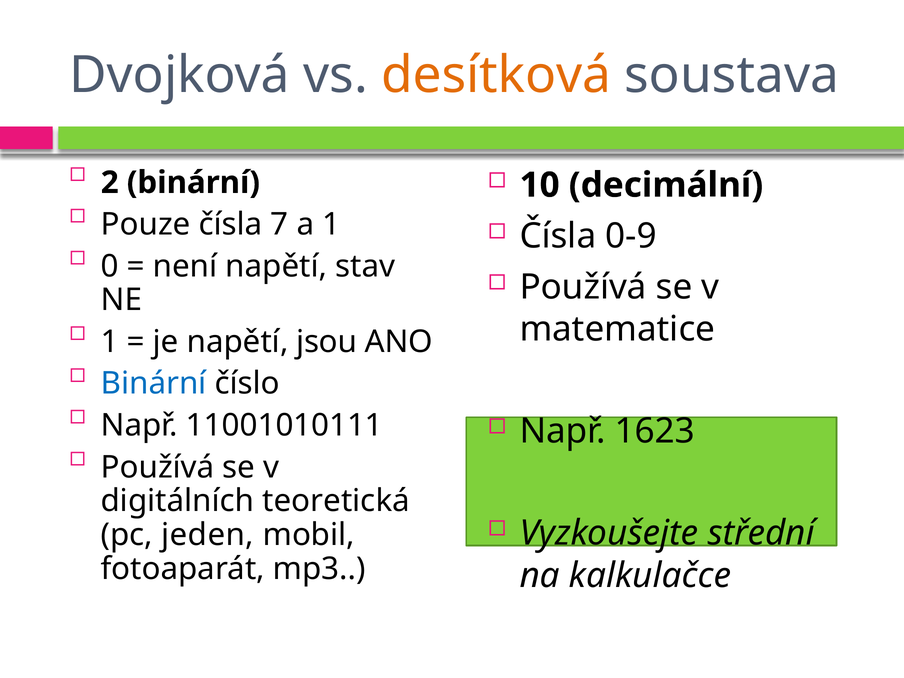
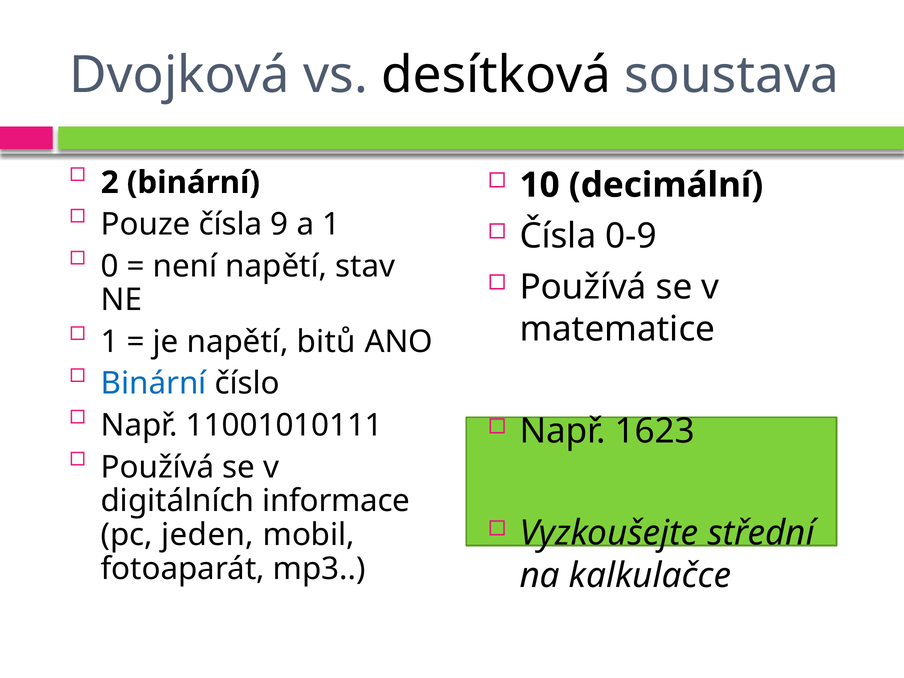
desítková colour: orange -> black (496, 75)
7: 7 -> 9 (279, 224)
jsou: jsou -> bitů (326, 342)
teoretická: teoretická -> informace (336, 501)
